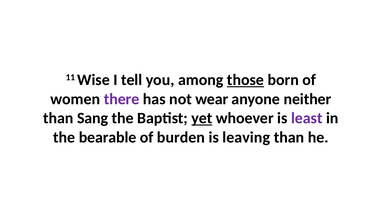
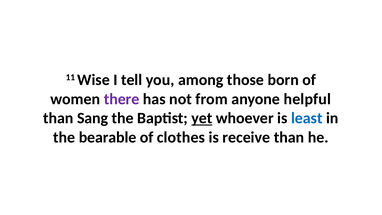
those underline: present -> none (245, 80)
wear: wear -> from (212, 99)
neither: neither -> helpful (307, 99)
least colour: purple -> blue (307, 118)
burden: burden -> clothes (181, 137)
leaving: leaving -> receive (246, 137)
